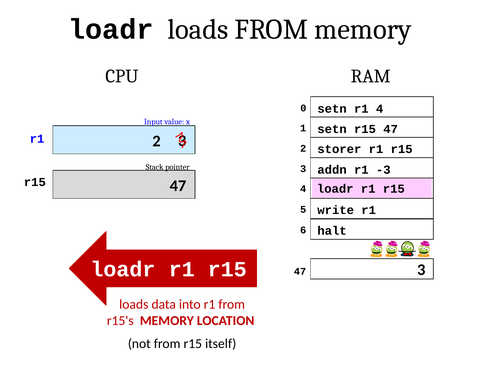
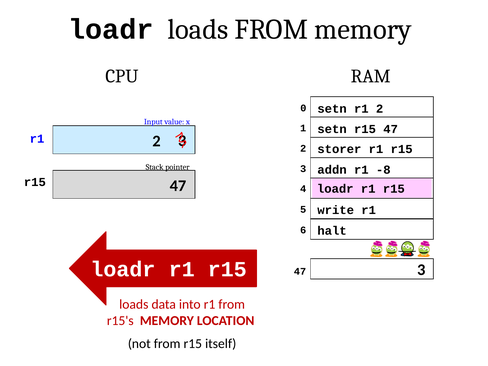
r1 4: 4 -> 2 (380, 109)
-3: -3 -> -8 (383, 170)
